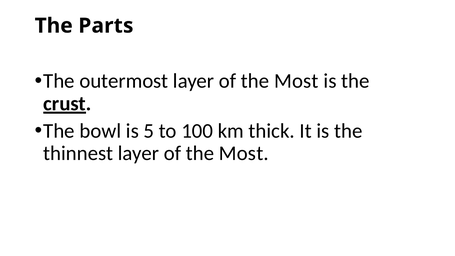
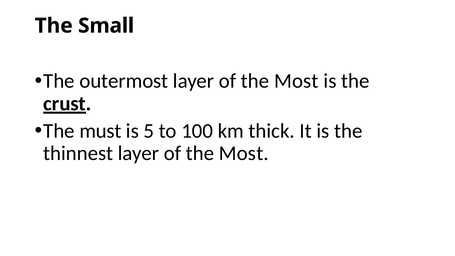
Parts: Parts -> Small (106, 26)
bowl: bowl -> must (100, 131)
